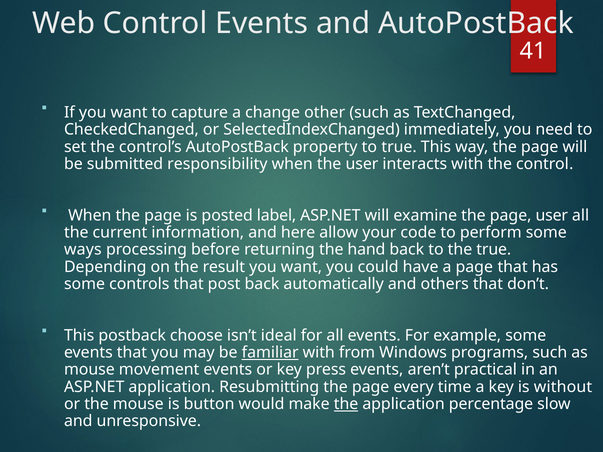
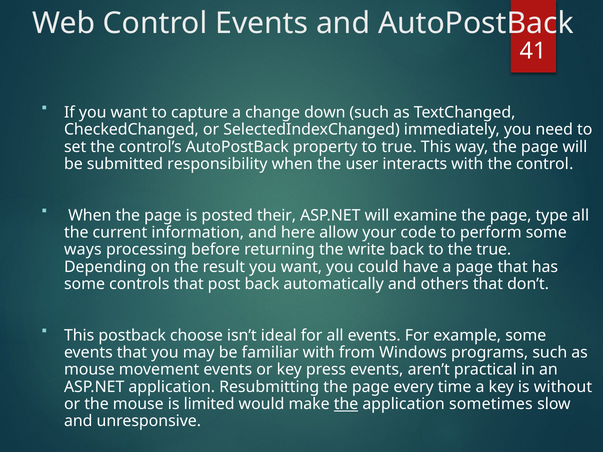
other: other -> down (325, 113)
label: label -> their (277, 215)
page user: user -> type (552, 215)
hand: hand -> write (366, 250)
familiar underline: present -> none (270, 353)
button: button -> limited (209, 404)
percentage: percentage -> sometimes (491, 404)
